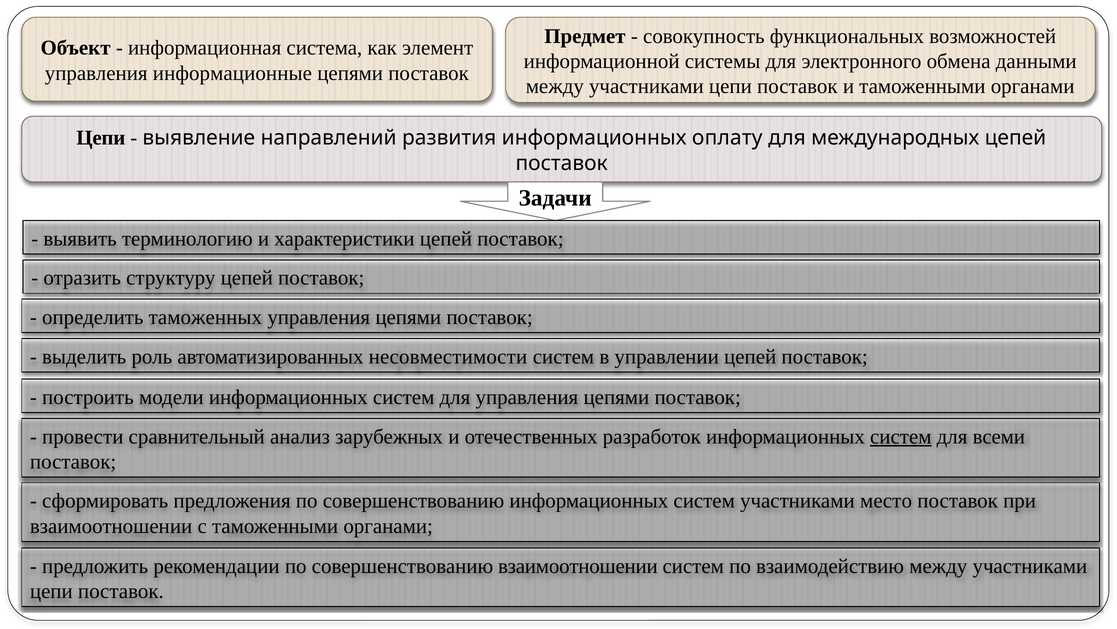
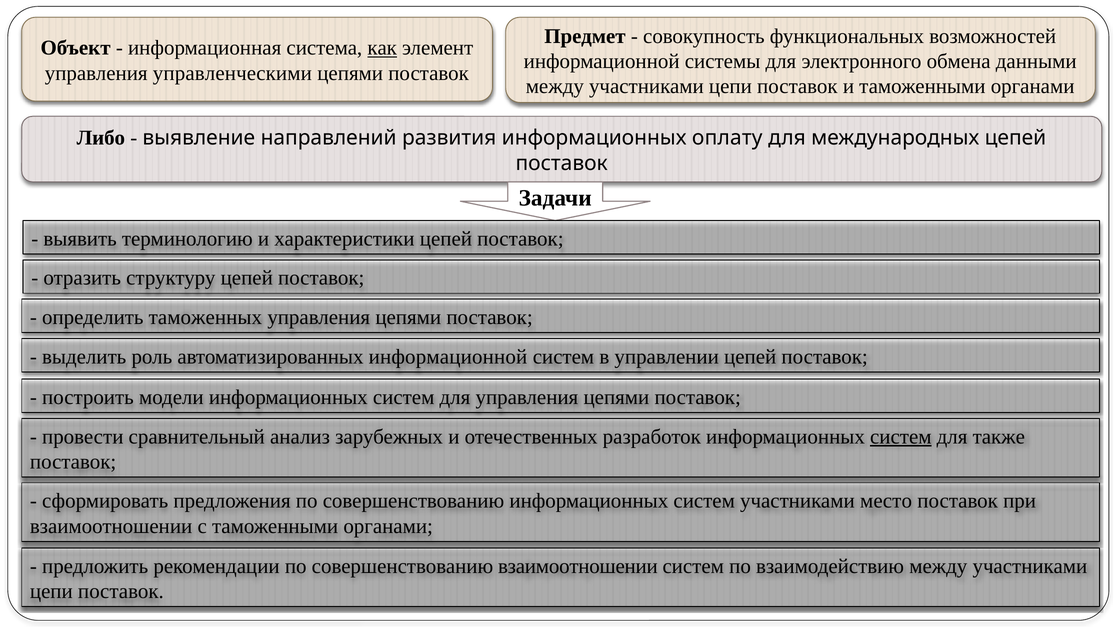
как underline: none -> present (382, 48)
информационные: информационные -> управленческими (232, 73)
Цепи: Цепи -> Либо (101, 138)
автоматизированных несовместимости: несовместимости -> информационной (448, 356)
всеми: всеми -> также (999, 436)
